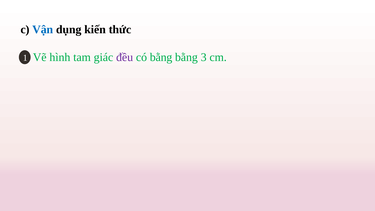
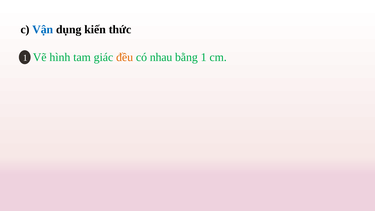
đều colour: purple -> orange (125, 57)
có bằng: bằng -> nhau (161, 57)
bằng 3: 3 -> 1 (204, 57)
